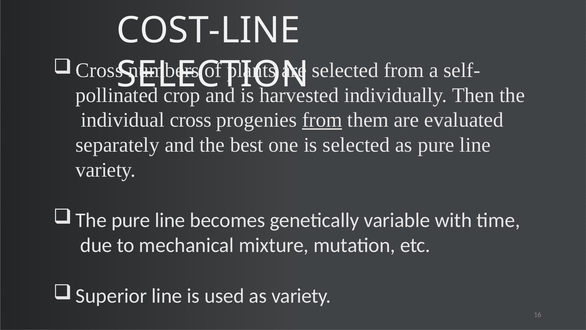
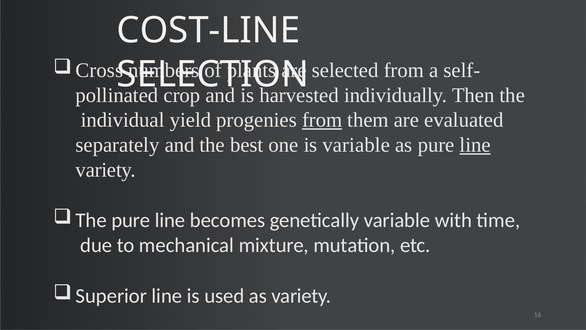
individual cross: cross -> yield (191, 120)
is selected: selected -> variable (356, 145)
line underline: none -> present (475, 145)
